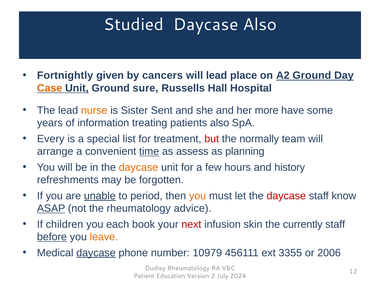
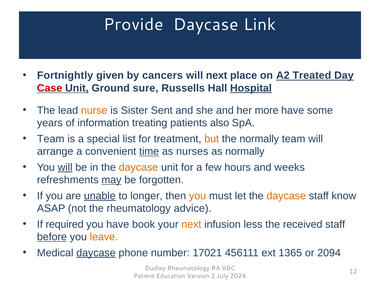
Studied: Studied -> Provide (133, 25)
Daycase Also: Also -> Link (260, 25)
will lead: lead -> next (217, 75)
A2 Ground: Ground -> Treated (312, 75)
Case colour: orange -> red (50, 88)
Hospital underline: none -> present (251, 88)
Every: Every -> Team (51, 139)
but colour: red -> orange (212, 139)
assess: assess -> nurses (192, 151)
as planning: planning -> normally (245, 151)
will underline: none -> present (65, 167)
history: history -> weeks (290, 167)
may underline: none -> present (111, 180)
period: period -> longer (146, 196)
daycase colour: red -> orange (286, 196)
ASAP underline: present -> none (51, 208)
children: children -> required (65, 224)
you each: each -> have (118, 224)
next colour: red -> orange (191, 224)
skin: skin -> less (253, 224)
currently: currently -> received (303, 224)
10979: 10979 -> 17021 (207, 253)
3355: 3355 -> 1365 (290, 253)
2006: 2006 -> 2094 (329, 253)
